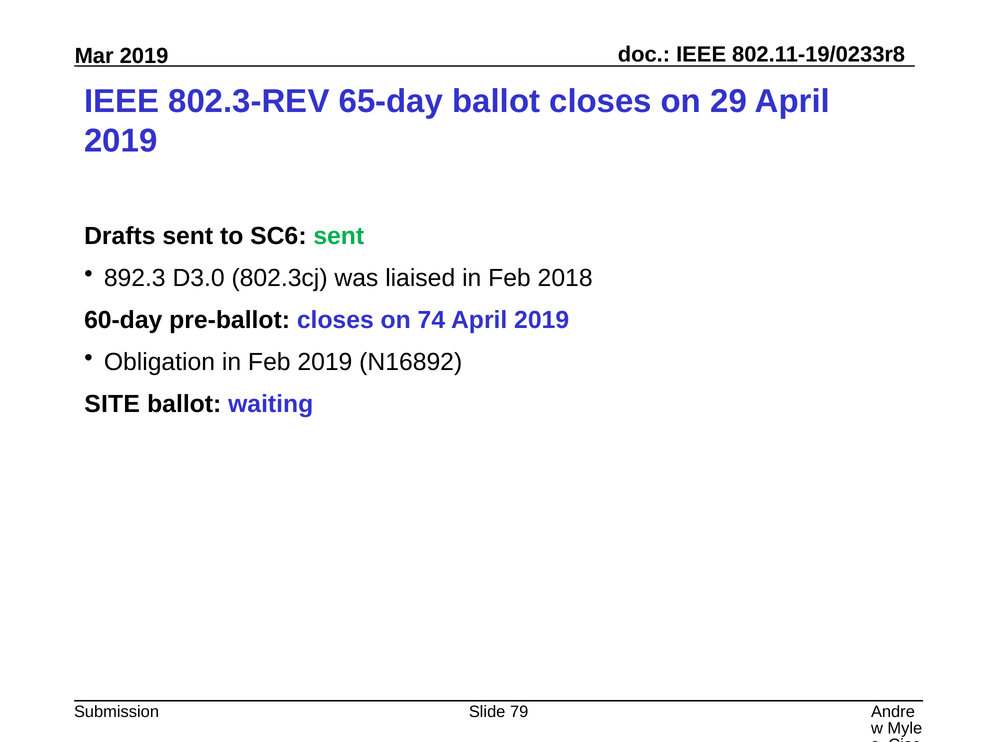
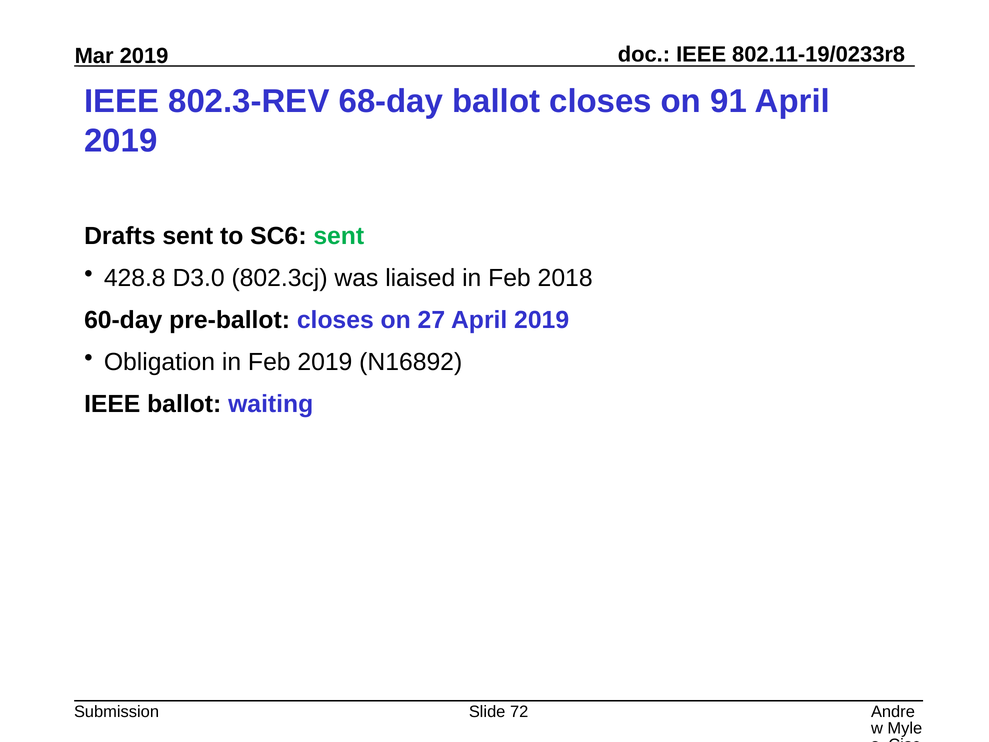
65-day: 65-day -> 68-day (391, 101)
29: 29 -> 91 (729, 101)
892.3: 892.3 -> 428.8 (135, 278)
74: 74 -> 27 (431, 320)
SITE: SITE -> IEEE (112, 404)
79: 79 -> 72 (519, 711)
